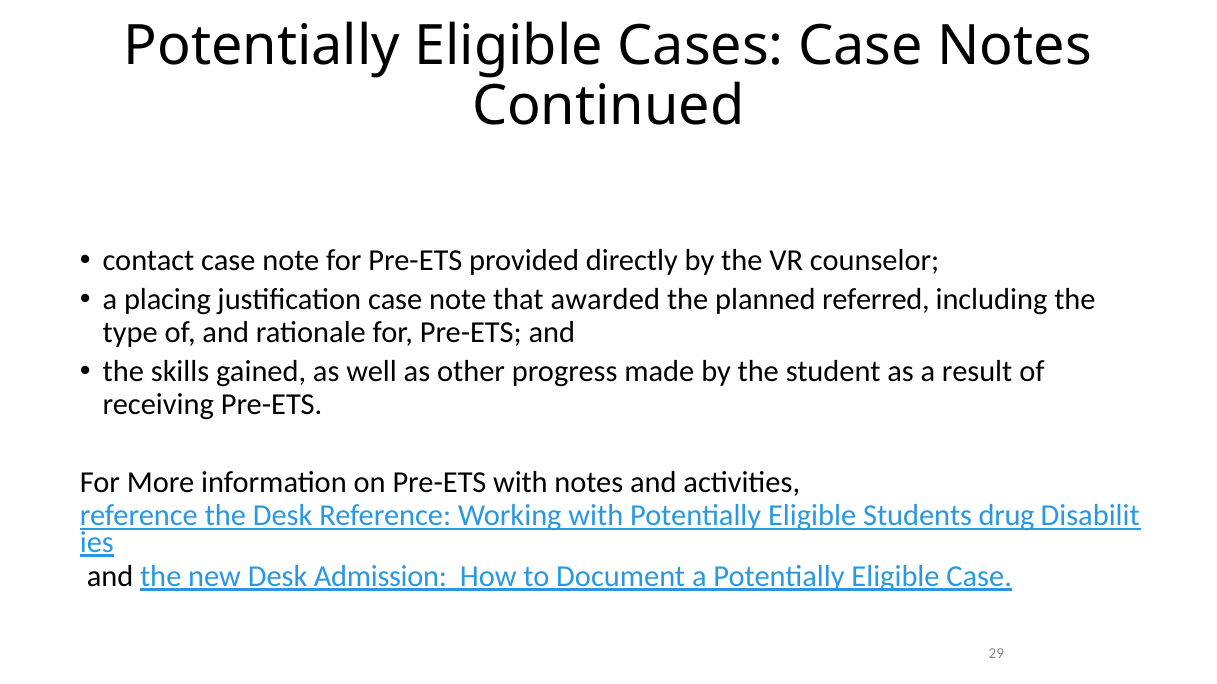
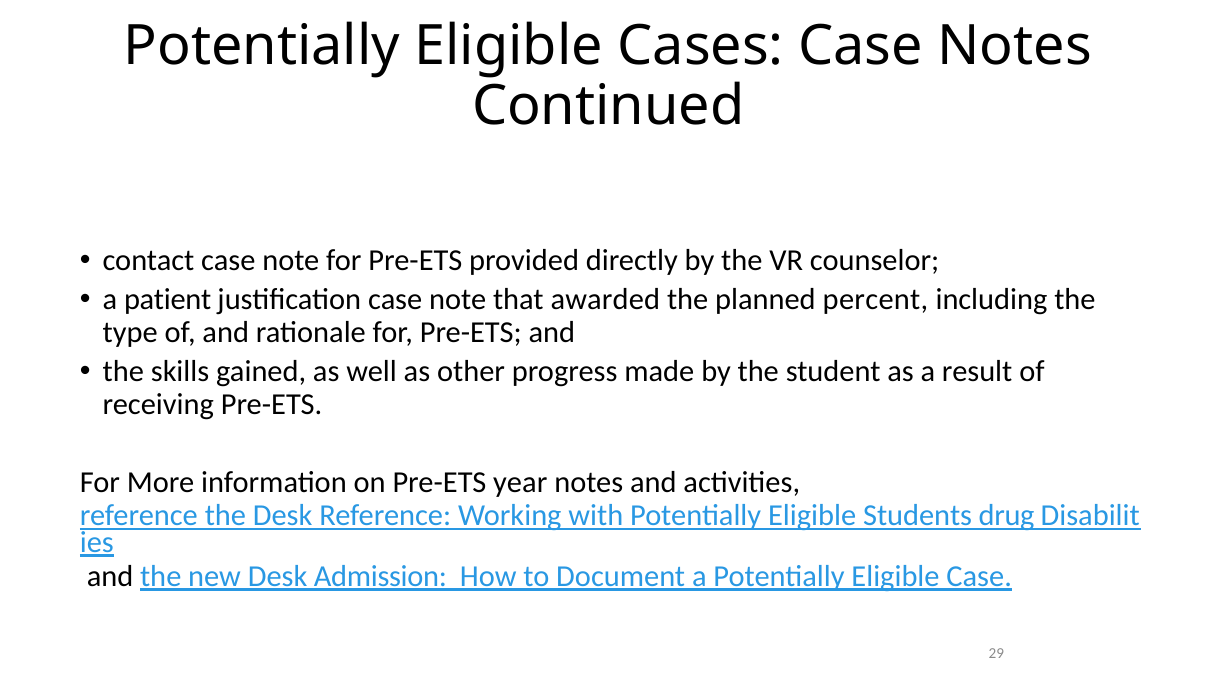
placing: placing -> patient (168, 300)
referred: referred -> percent (876, 300)
Pre-ETS with: with -> year (520, 483)
